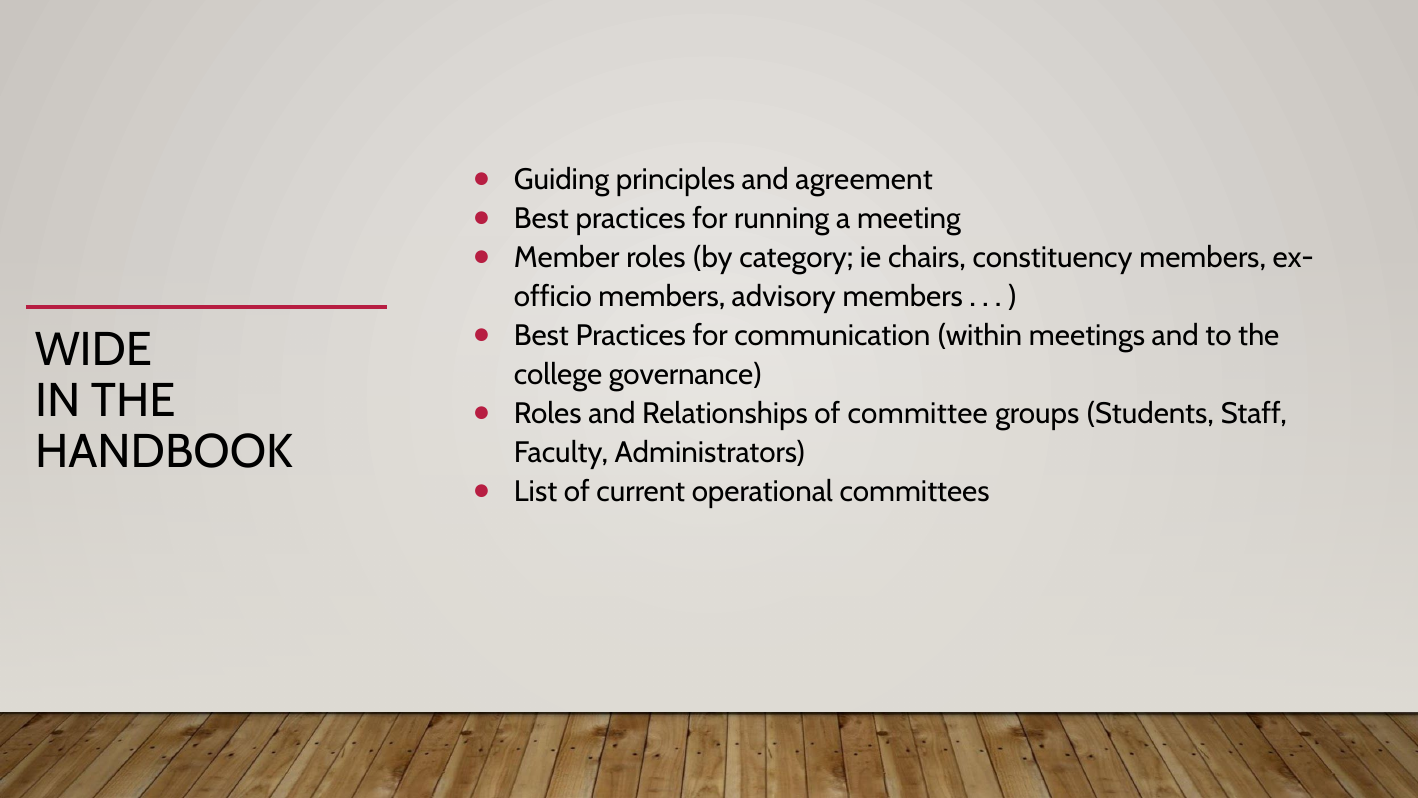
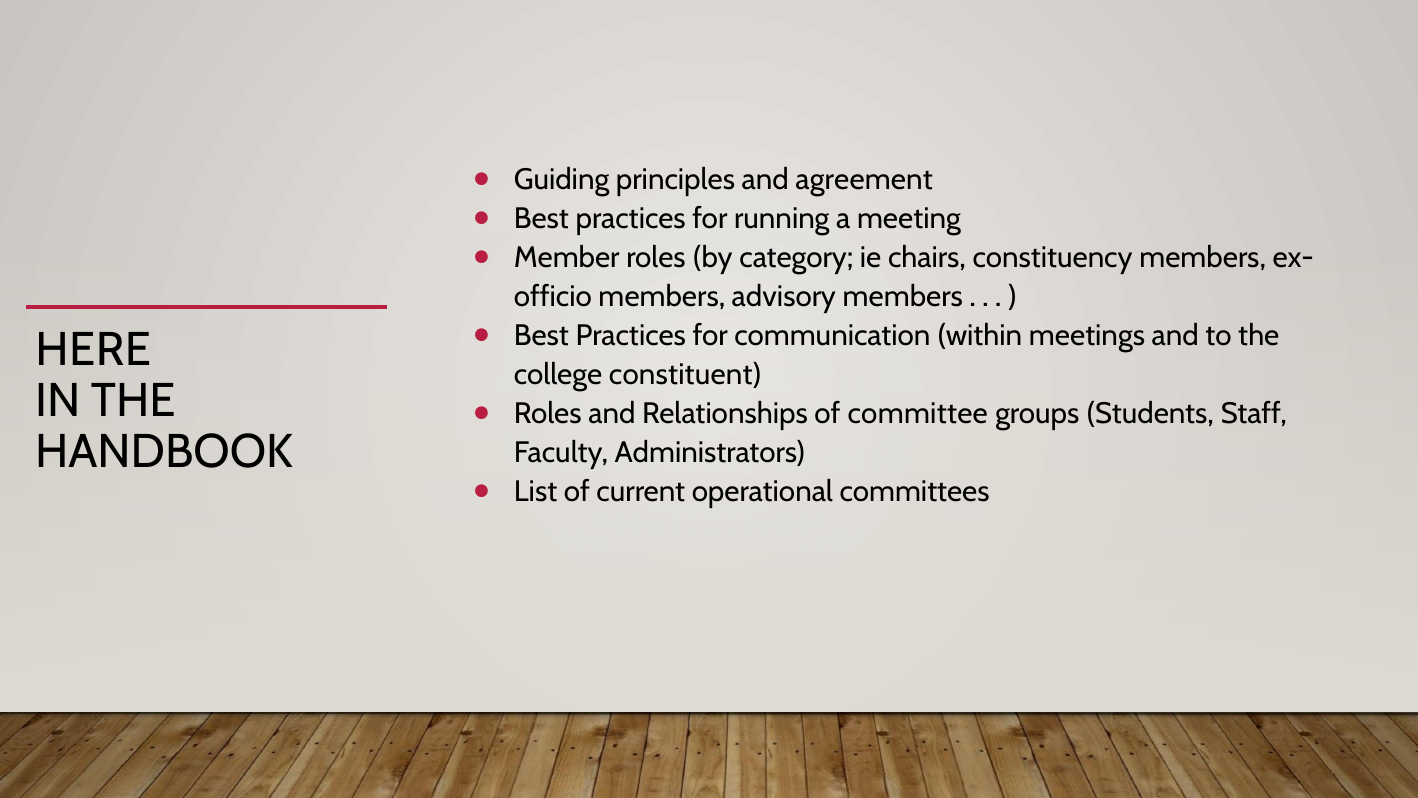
WIDE: WIDE -> HERE (93, 350)
governance: governance -> constituent (685, 374)
